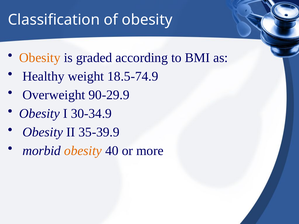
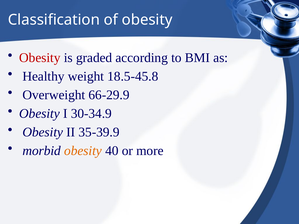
Obesity colour: orange -> red (40, 58)
18.5-74.9: 18.5-74.9 -> 18.5-45.8 (133, 76)
90-29.9: 90-29.9 -> 66-29.9 (109, 95)
